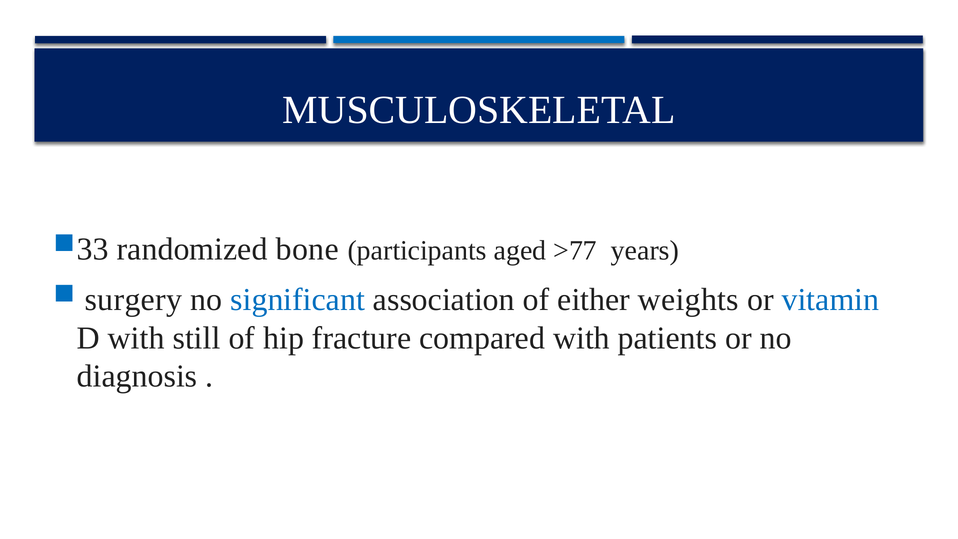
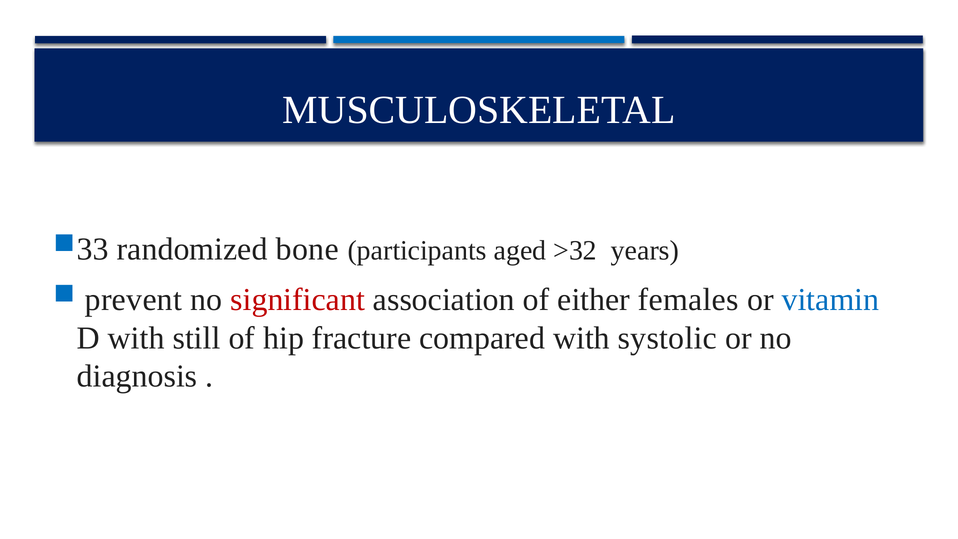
>77: >77 -> >32 (575, 250)
surgery: surgery -> prevent (133, 300)
significant colour: blue -> red (298, 300)
weights: weights -> females (688, 300)
patients: patients -> systolic (667, 338)
